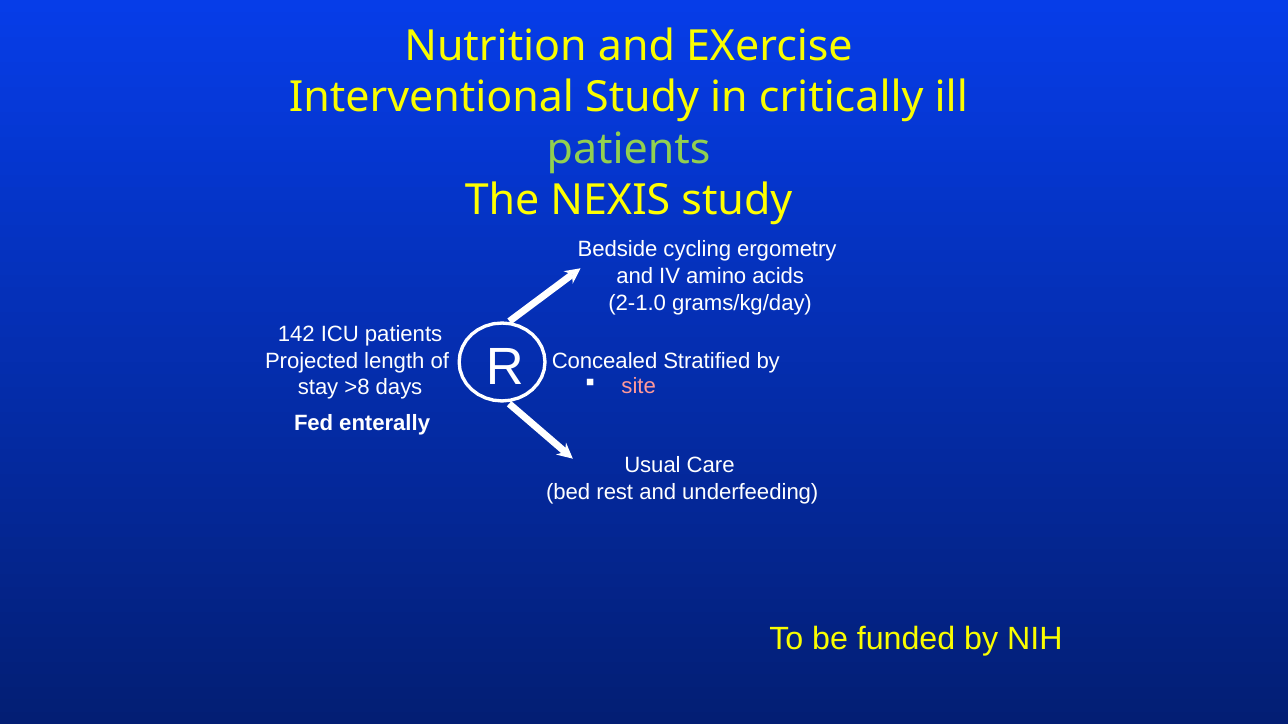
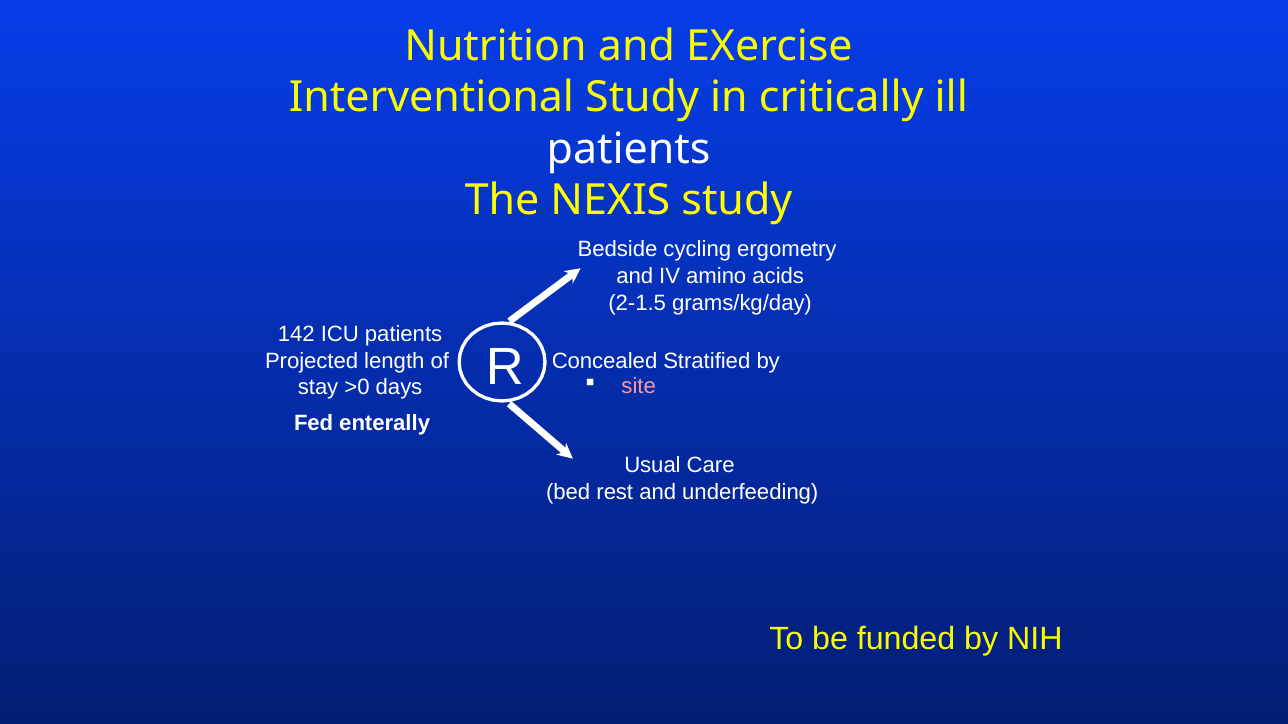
patients colour: light green -> white (629, 149)
2-1.0: 2-1.0 -> 2-1.5 (637, 303)
>8: >8 -> >0 (357, 388)
